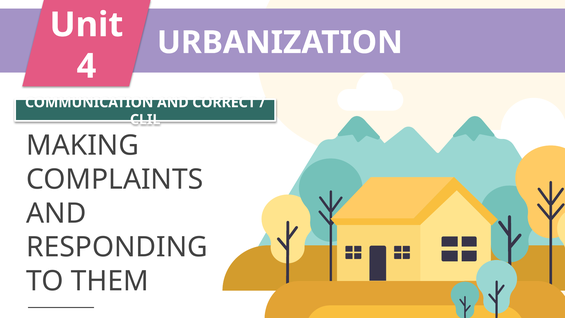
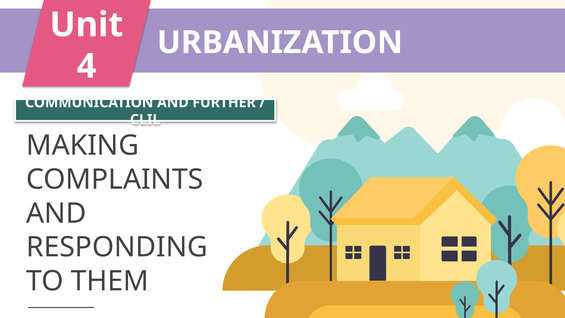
CORRECT: CORRECT -> FURTHER (224, 103)
